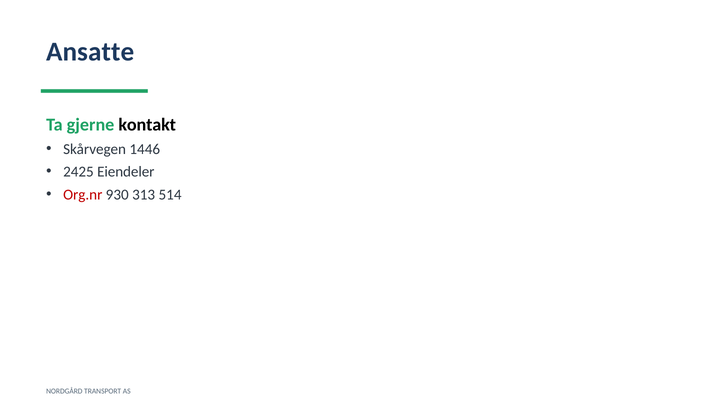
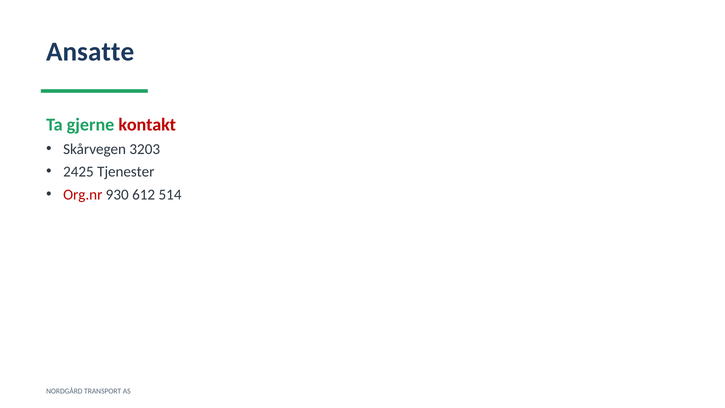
kontakt colour: black -> red (147, 125)
1446: 1446 -> 3203 (145, 149)
Eiendeler: Eiendeler -> Tjenester (126, 172)
313: 313 -> 612 (144, 194)
